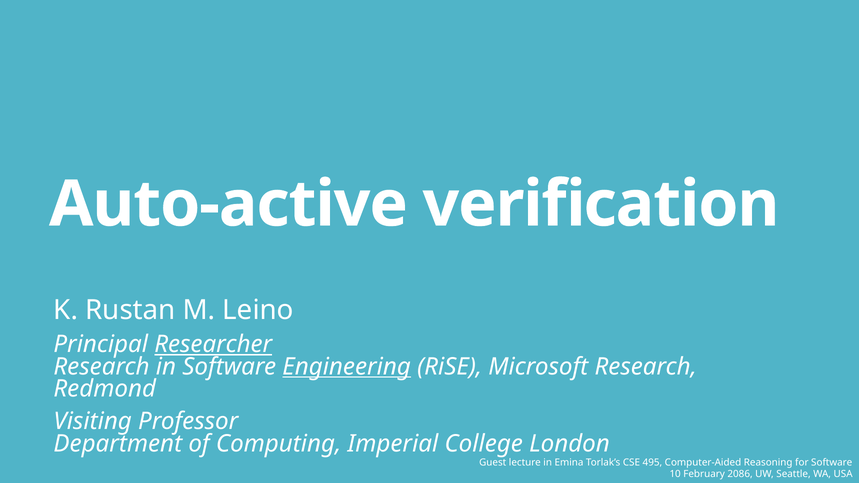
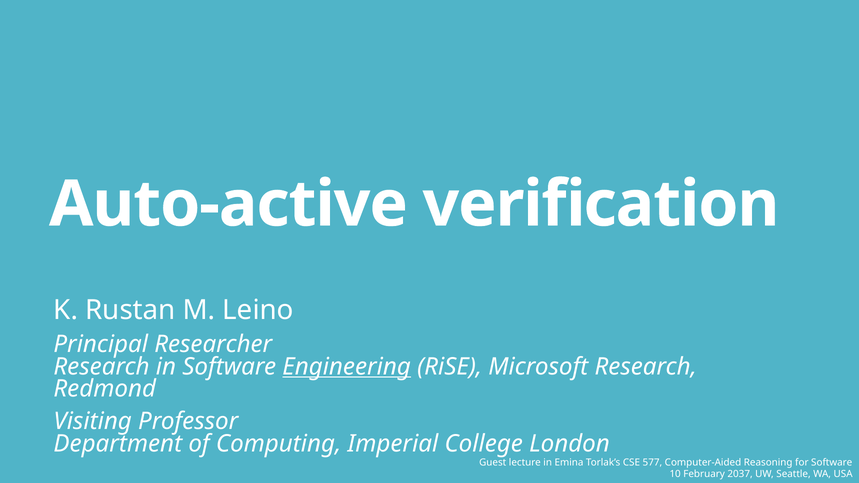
Researcher underline: present -> none (213, 345)
495: 495 -> 577 (652, 463)
2086: 2086 -> 2037 (740, 474)
